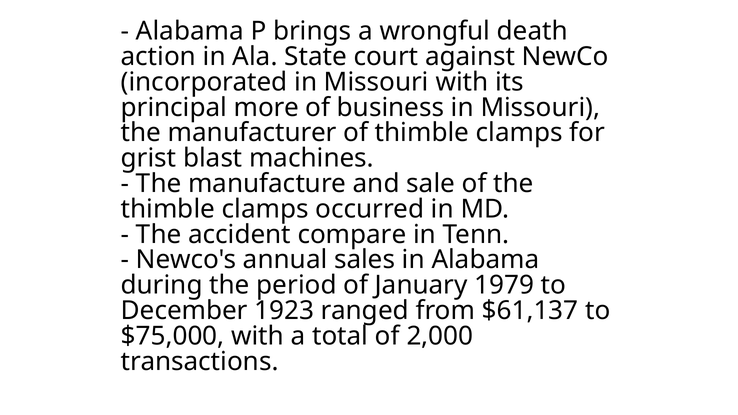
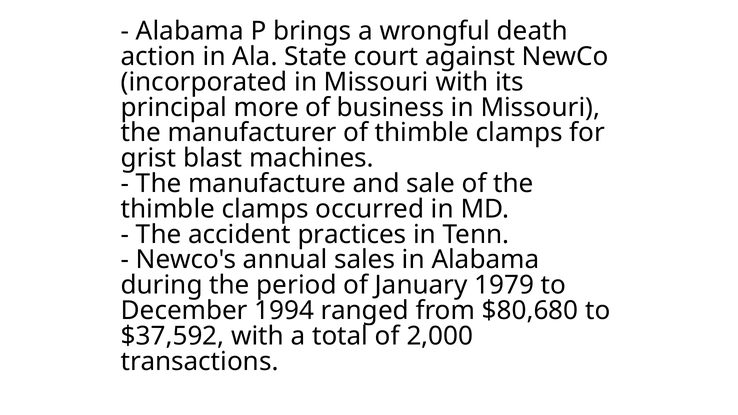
compare: compare -> practices (352, 235)
1923: 1923 -> 1994 (284, 311)
$61,137: $61,137 -> $80,680 (530, 311)
$75,000: $75,000 -> $37,592 (173, 336)
